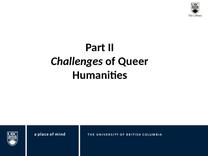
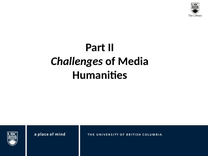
Queer: Queer -> Media (133, 61)
